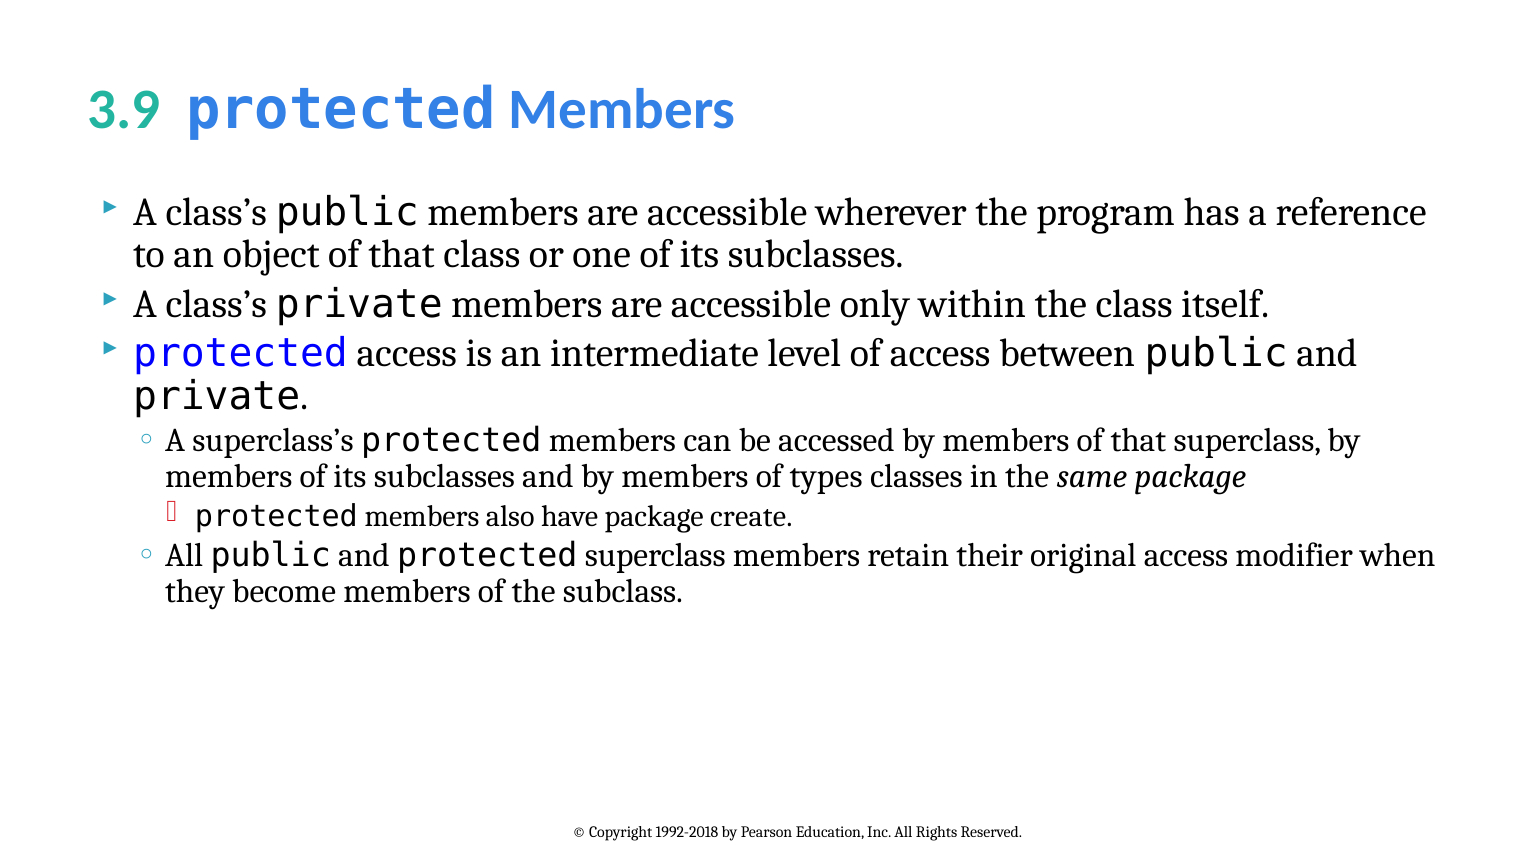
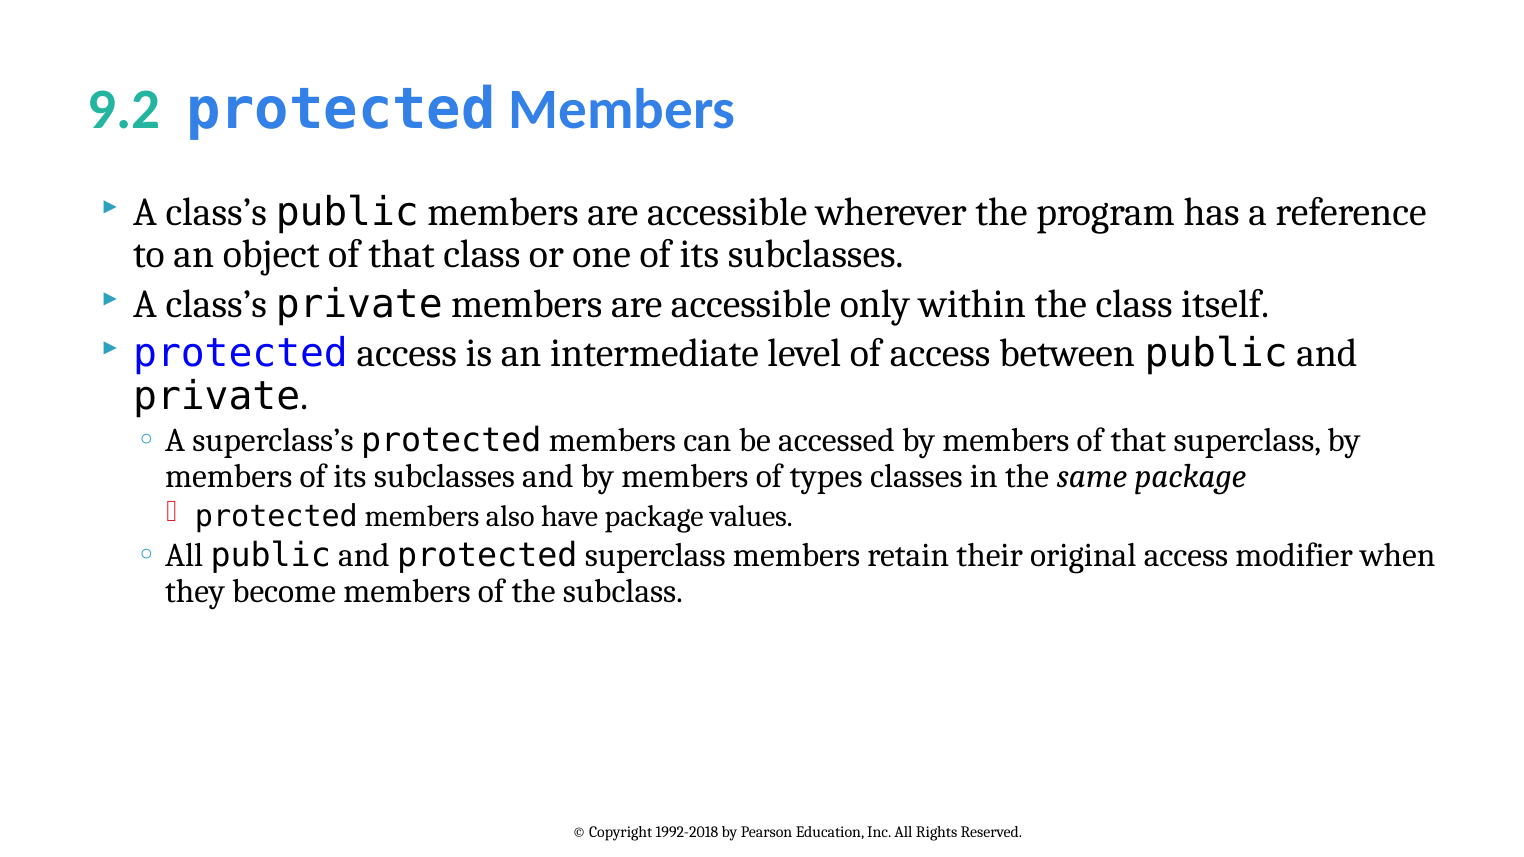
3.9: 3.9 -> 9.2 (124, 110)
create: create -> values (752, 517)
